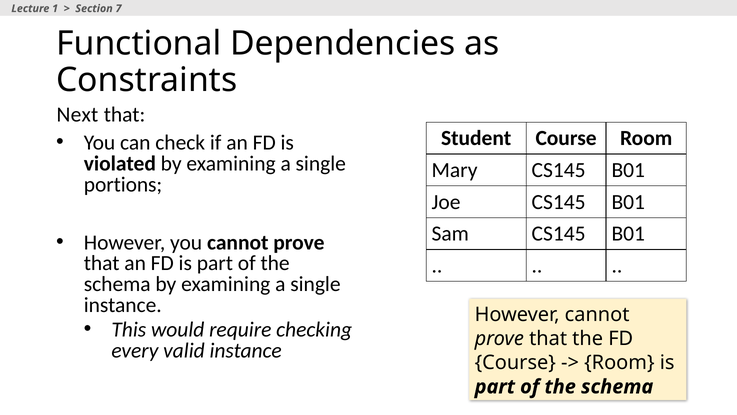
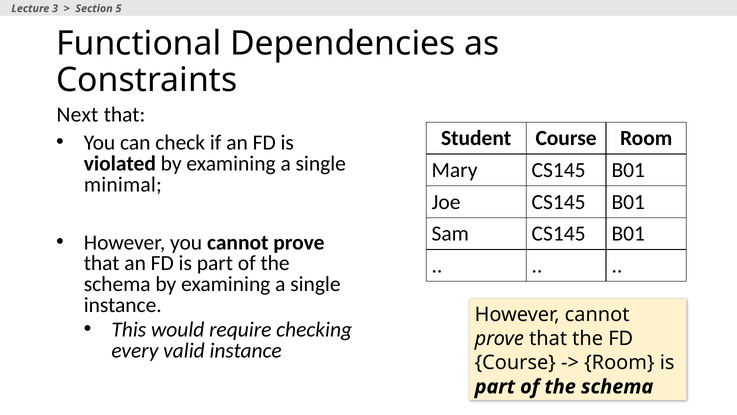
1: 1 -> 3 (55, 9)
7: 7 -> 5 (119, 9)
portions: portions -> minimal (123, 184)
